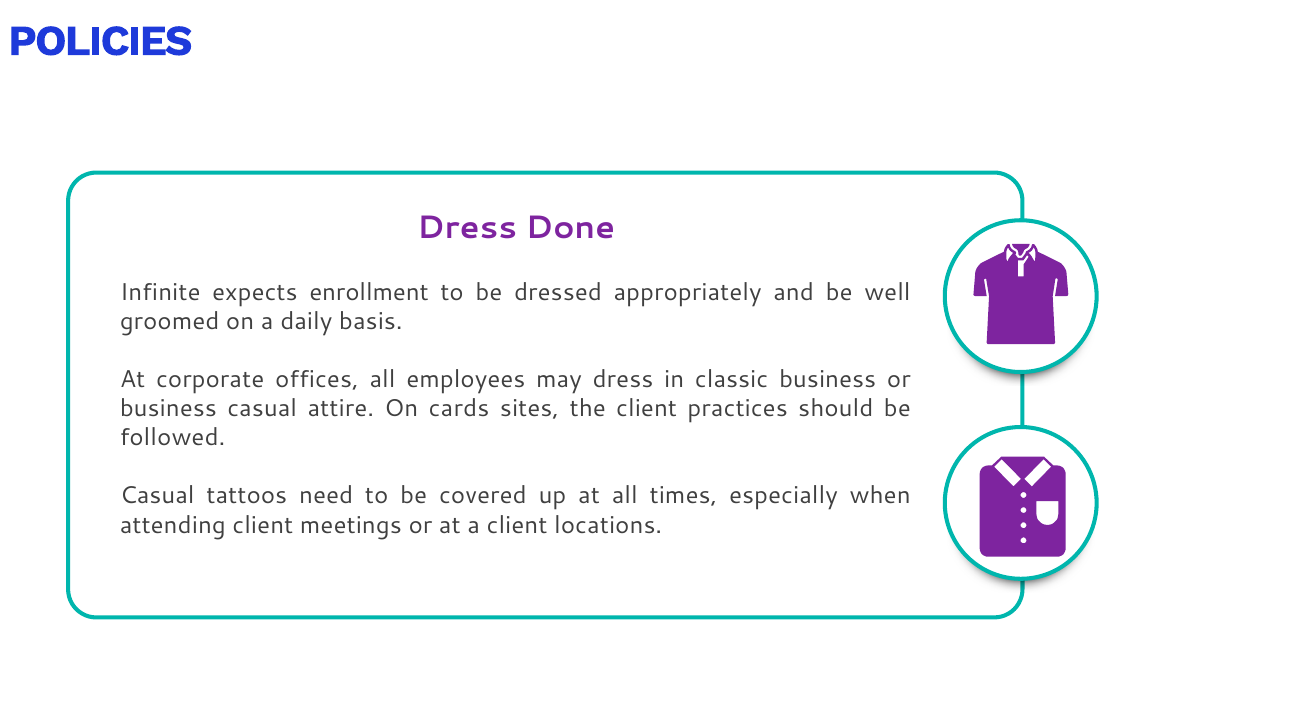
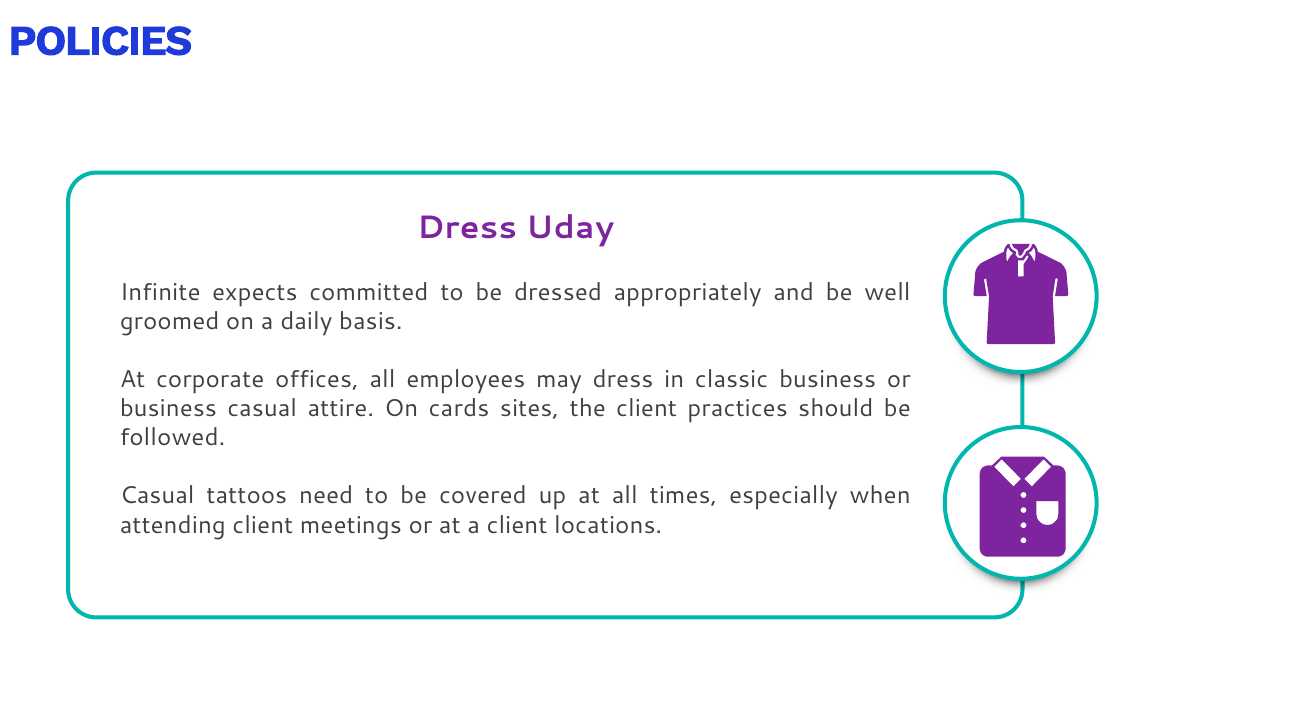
Done: Done -> Uday (570, 228)
enrollment: enrollment -> committed (369, 292)
